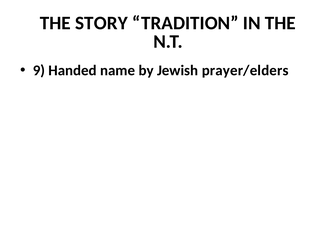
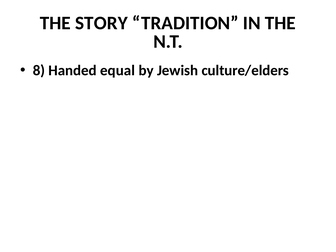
9: 9 -> 8 (39, 70)
name: name -> equal (118, 70)
prayer/elders: prayer/elders -> culture/elders (245, 70)
